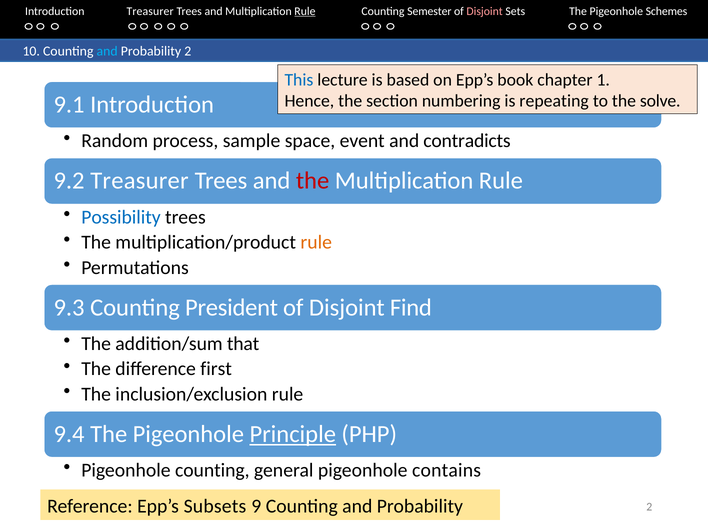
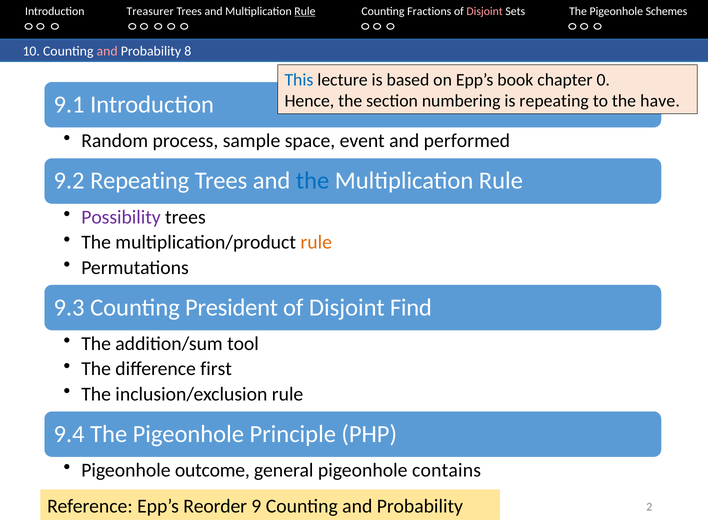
Semester: Semester -> Fractions (429, 11)
and colour: light blue -> pink (107, 51)
Probability 2: 2 -> 8 (188, 51)
1: 1 -> 0 (603, 80)
solve: solve -> have (660, 101)
contradicts: contradicts -> performed (467, 141)
Treasurer: Treasurer -> Repeating (140, 181)
the colour: red -> blue (313, 181)
Possibility colour: blue -> purple (121, 217)
that: that -> tool (243, 344)
Principle underline: present -> none (293, 434)
Pigeonhole counting: counting -> outcome (212, 470)
Subsets: Subsets -> Reorder (215, 506)
